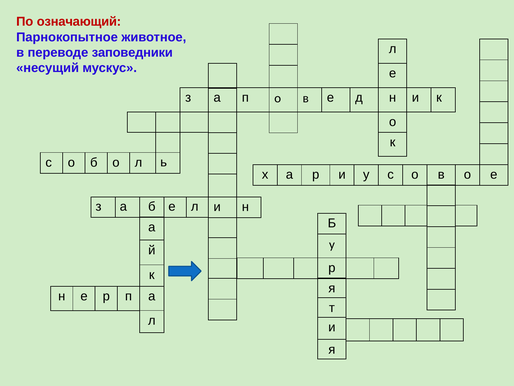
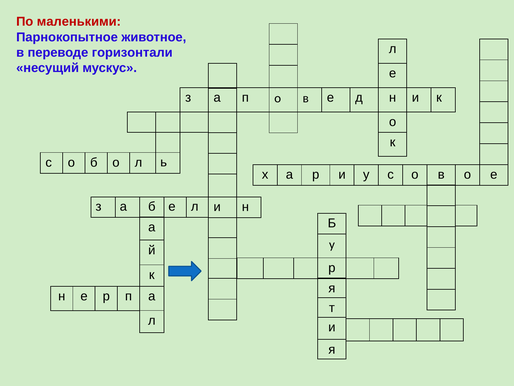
означающий: означающий -> маленькими (79, 22)
заповедники: заповедники -> горизонтали (132, 53)
